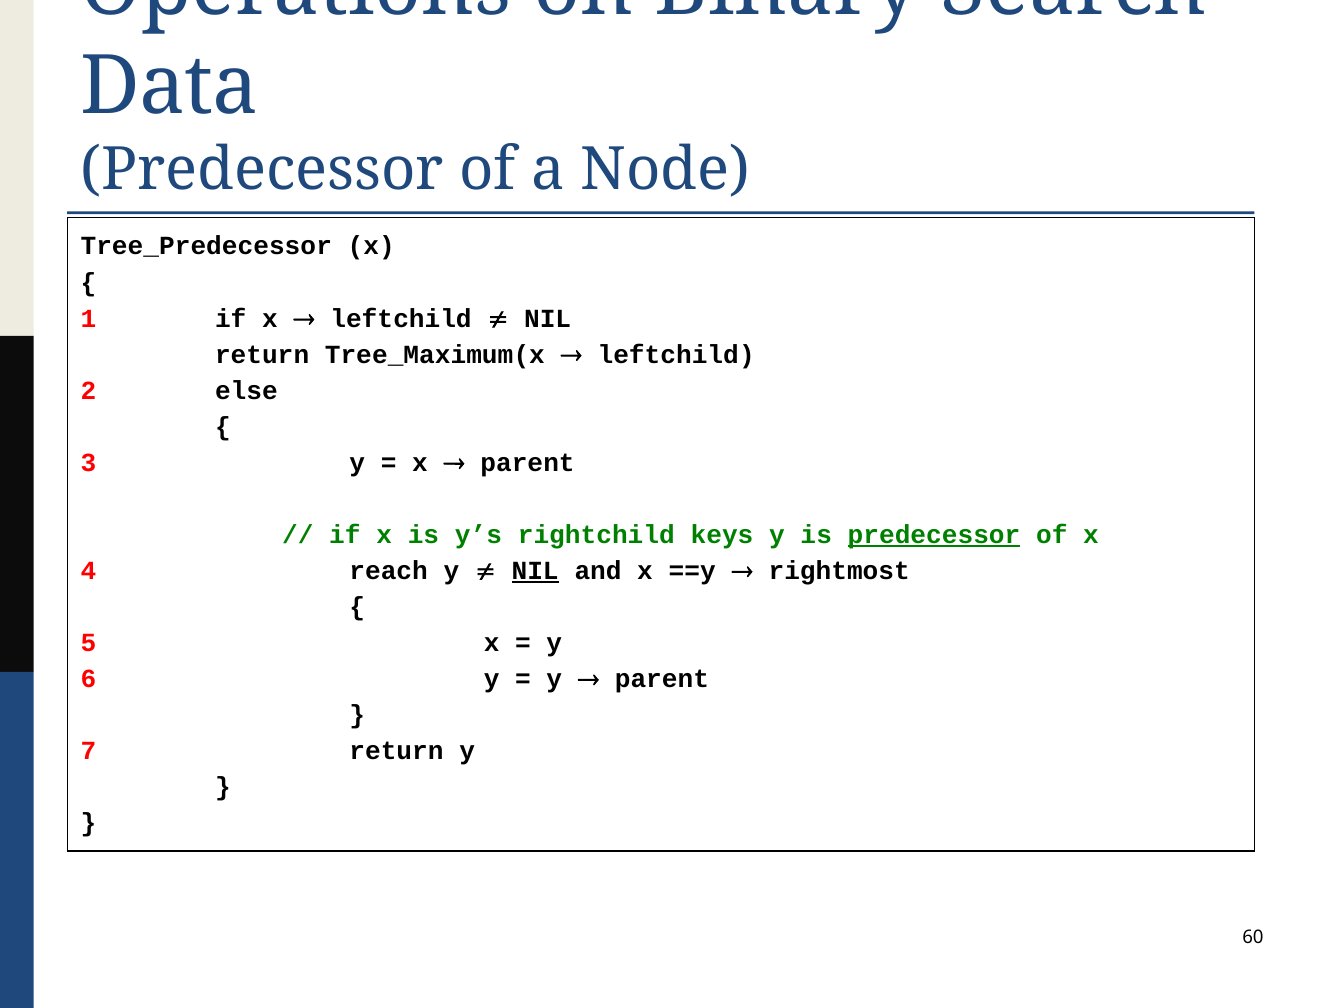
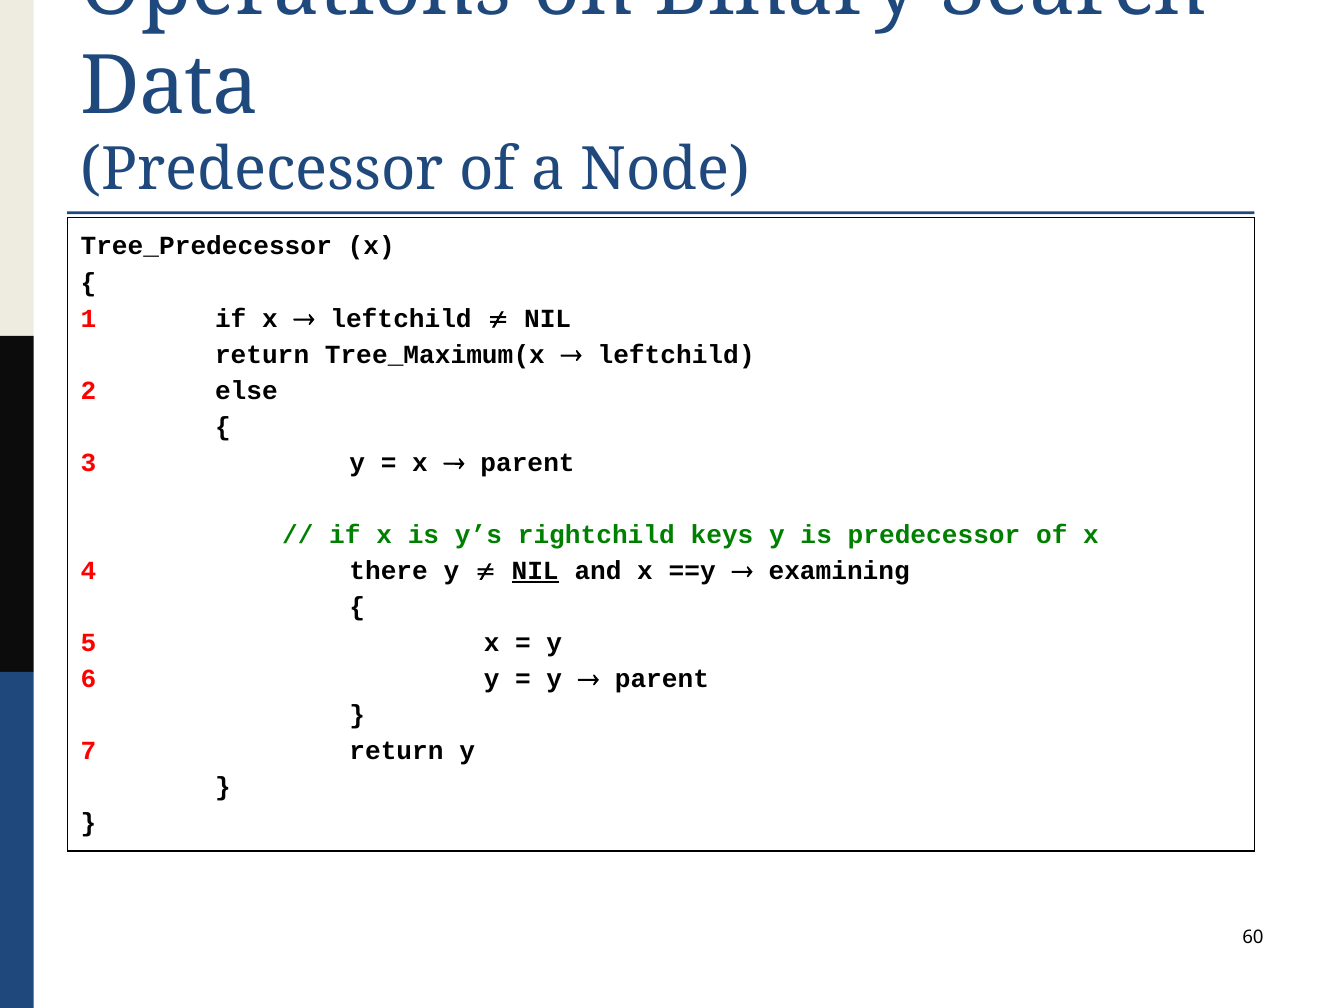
predecessor underline: present -> none (934, 535)
reach: reach -> there (389, 571)
rightmost: rightmost -> examining (839, 571)
